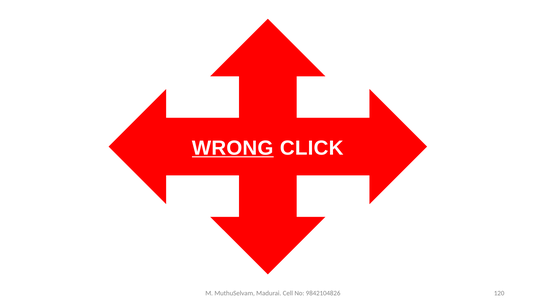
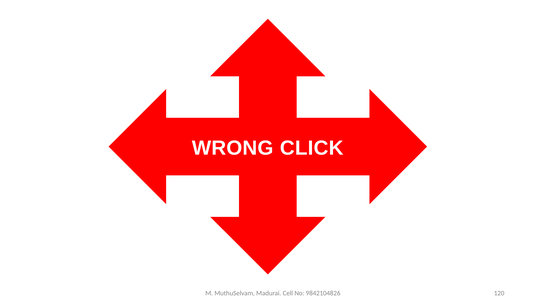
WRONG underline: present -> none (233, 148)
